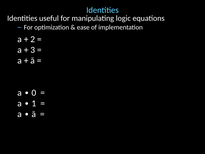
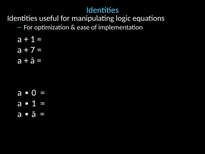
2: 2 -> 1 (33, 39)
3: 3 -> 7 (33, 50)
